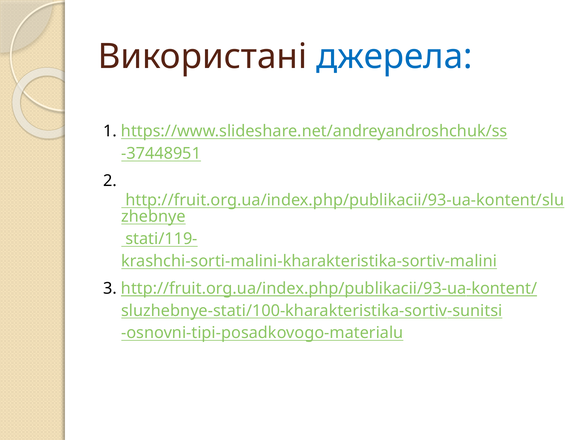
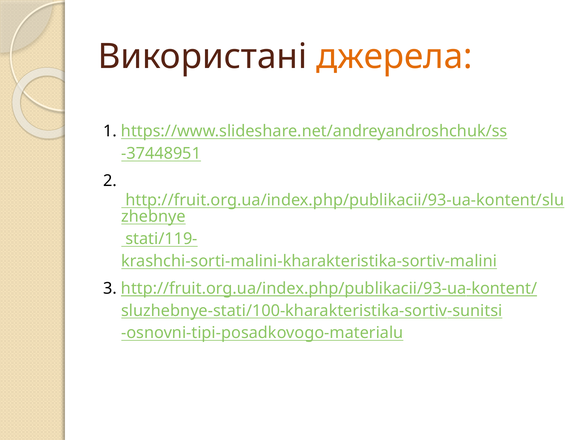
джерела colour: blue -> orange (394, 57)
